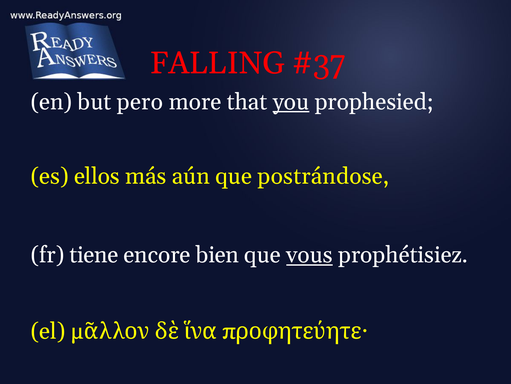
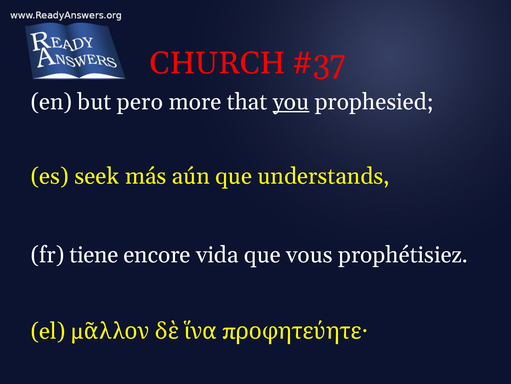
FALLING: FALLING -> CHURCH (218, 63)
ellos: ellos -> seek (97, 176)
postrándose: postrándose -> understands (324, 176)
bien: bien -> vida (217, 255)
vous underline: present -> none (309, 255)
